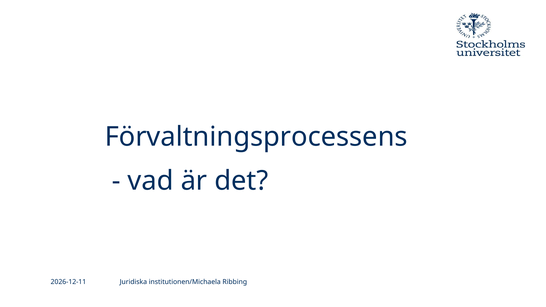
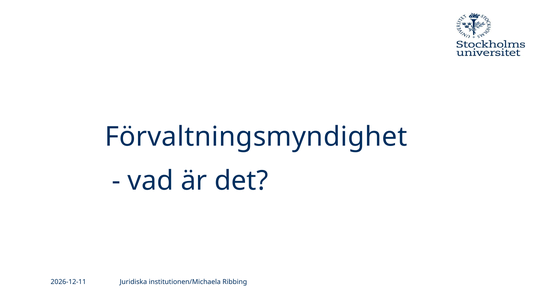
Förvaltningsprocessens: Förvaltningsprocessens -> Förvaltningsmyndighet (256, 137)
